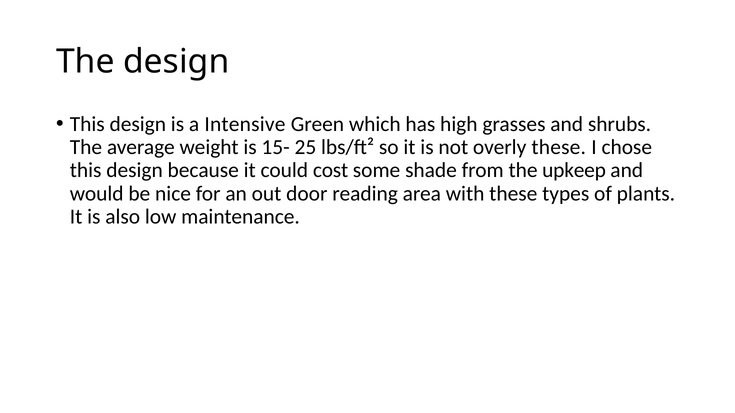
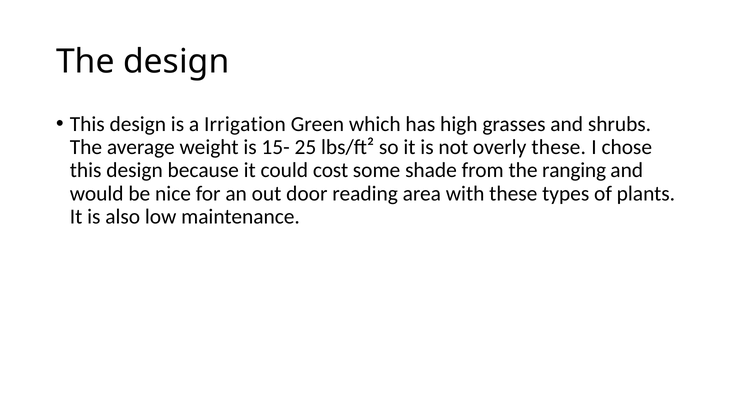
Intensive: Intensive -> Irrigation (245, 124)
upkeep: upkeep -> ranging (574, 171)
